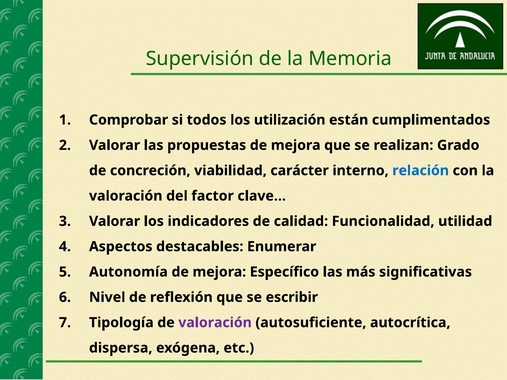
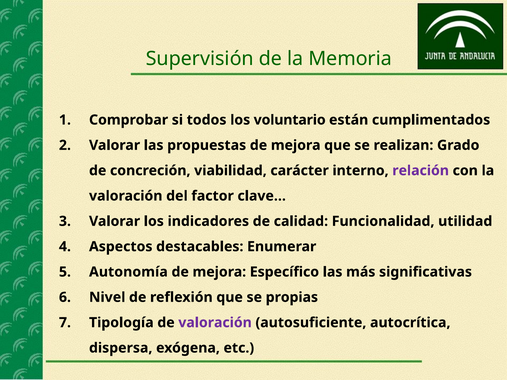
utilización: utilización -> voluntario (290, 120)
relación colour: blue -> purple (421, 171)
escribir: escribir -> propias (292, 297)
